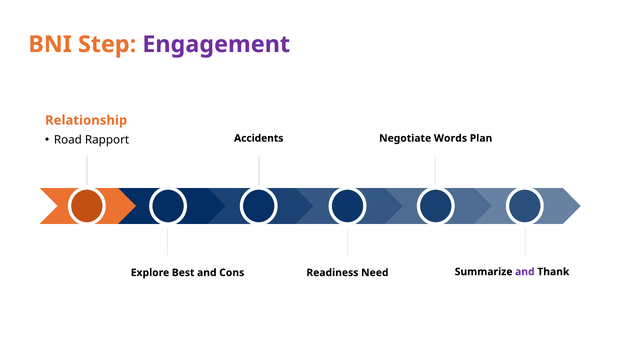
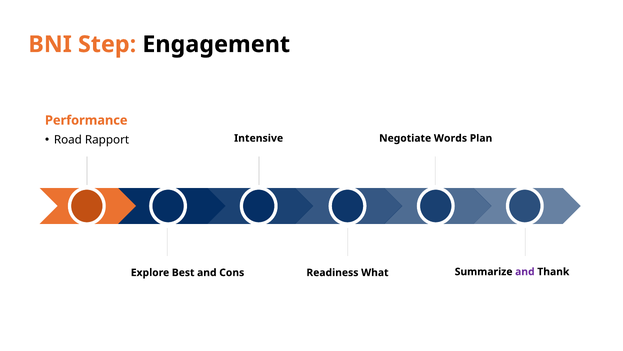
Engagement colour: purple -> black (216, 44)
Relationship: Relationship -> Performance (86, 120)
Accidents: Accidents -> Intensive (259, 138)
Need: Need -> What (375, 272)
